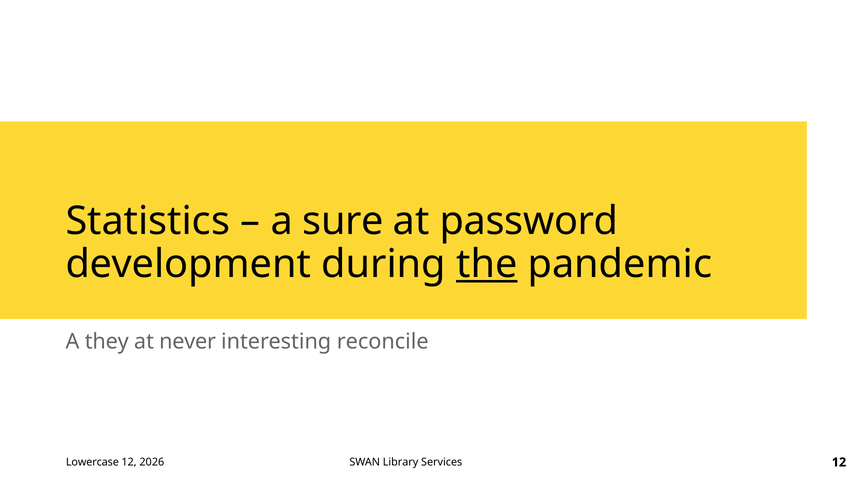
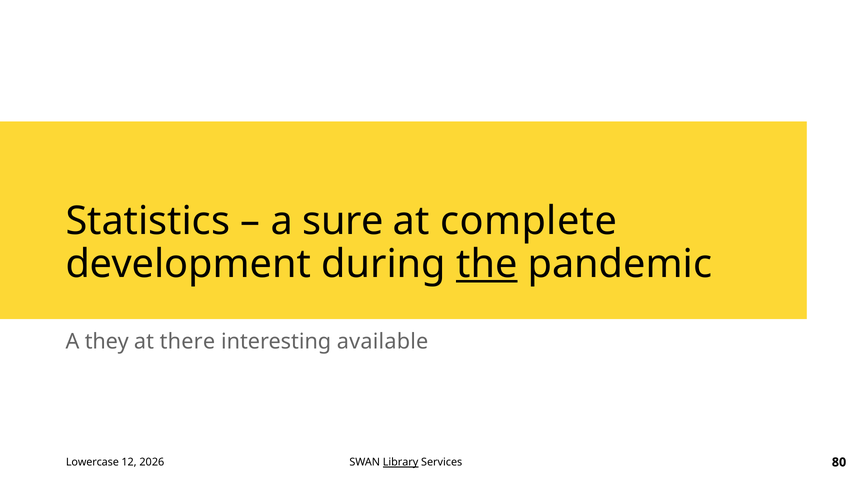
password: password -> complete (529, 221)
never: never -> there (187, 342)
reconcile: reconcile -> available (383, 342)
Library underline: none -> present (401, 462)
12: 12 -> 80 (839, 462)
